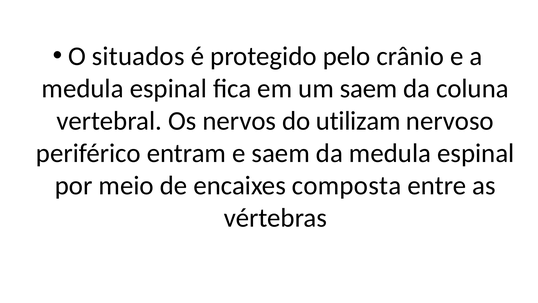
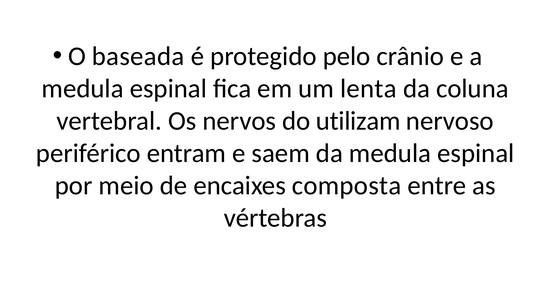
situados: situados -> baseada (138, 56)
um saem: saem -> lenta (368, 88)
